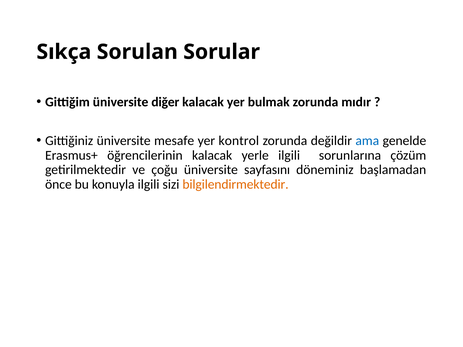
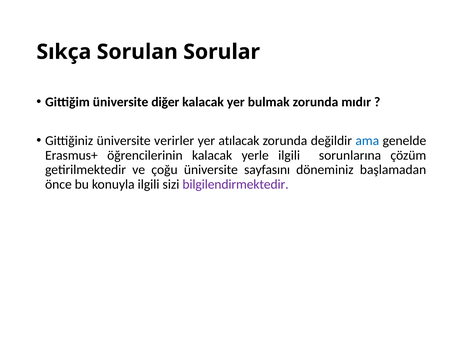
mesafe: mesafe -> verirler (174, 141)
kontrol: kontrol -> atılacak (239, 141)
bilgilendirmektedir colour: orange -> purple (236, 185)
